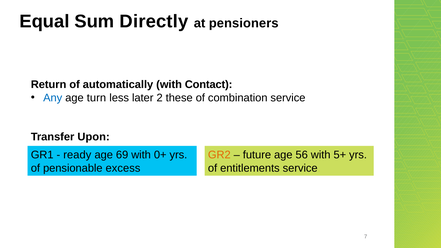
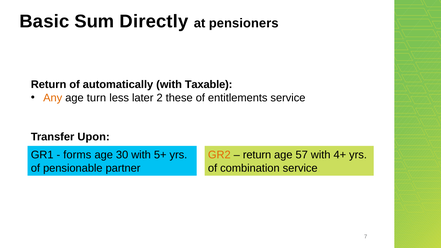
Equal: Equal -> Basic (44, 22)
Contact: Contact -> Taxable (209, 85)
Any colour: blue -> orange (53, 98)
combination: combination -> entitlements (238, 98)
ready: ready -> forms (77, 155)
69: 69 -> 30 (122, 155)
0+: 0+ -> 5+ (160, 155)
future: future -> return (257, 155)
56: 56 -> 57 (302, 155)
5+: 5+ -> 4+ (340, 155)
excess: excess -> partner (123, 168)
entitlements: entitlements -> combination (250, 168)
